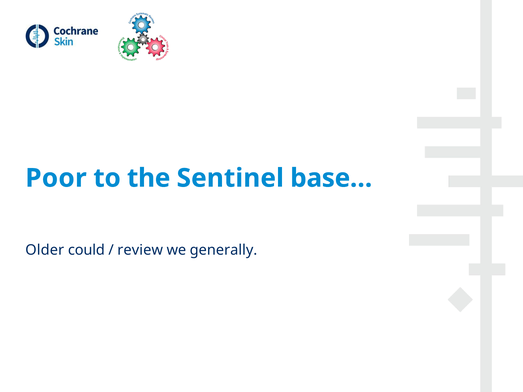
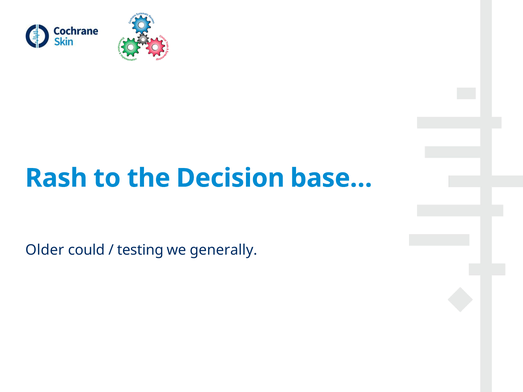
Poor: Poor -> Rash (56, 178)
Sentinel: Sentinel -> Decision (230, 178)
review: review -> testing (140, 250)
